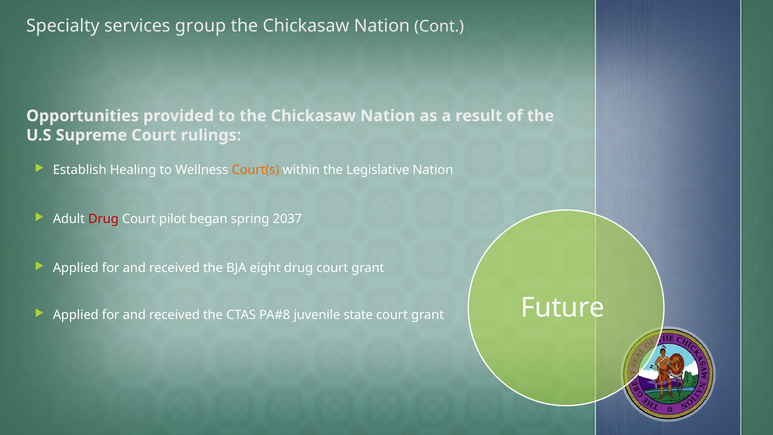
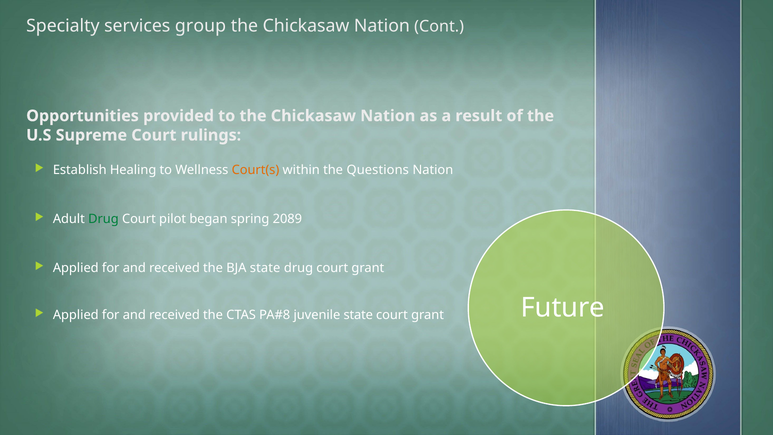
Legislative: Legislative -> Questions (378, 170)
Drug colour: red -> green (103, 219)
2037: 2037 -> 2089 (287, 219)
BJA eight: eight -> state (265, 268)
